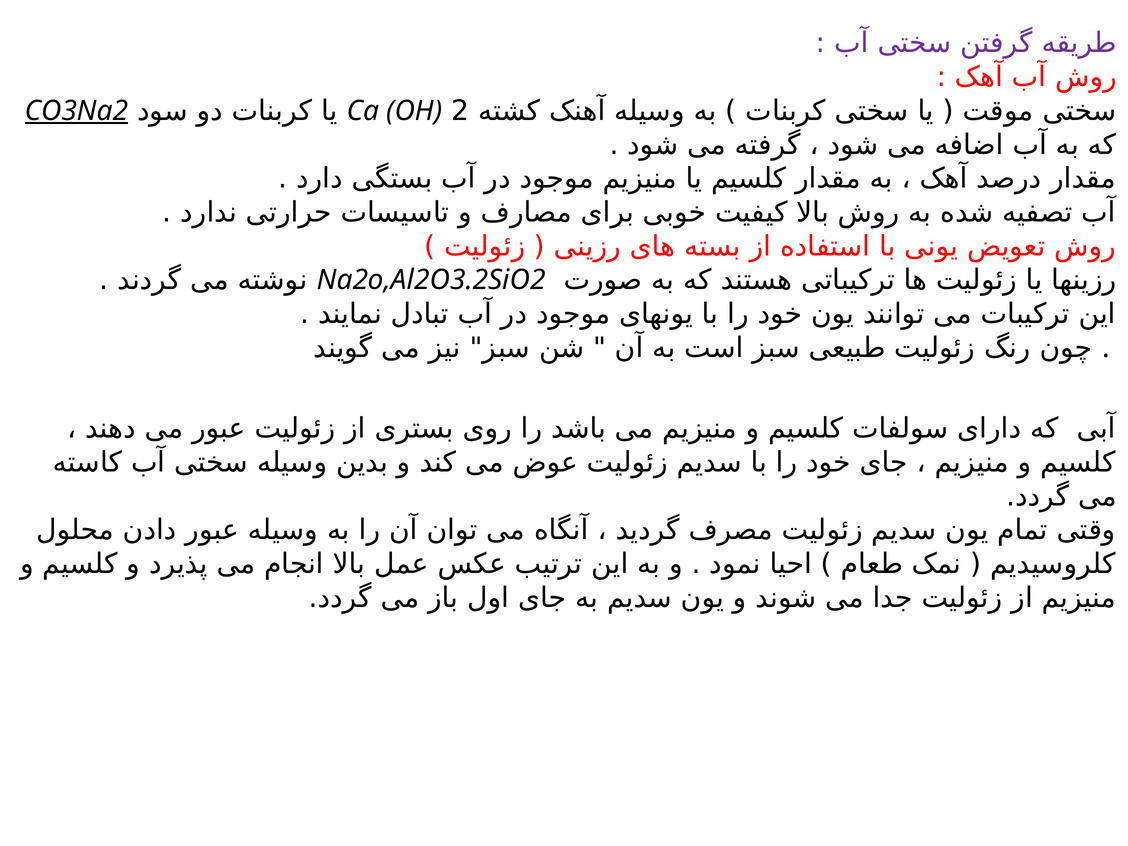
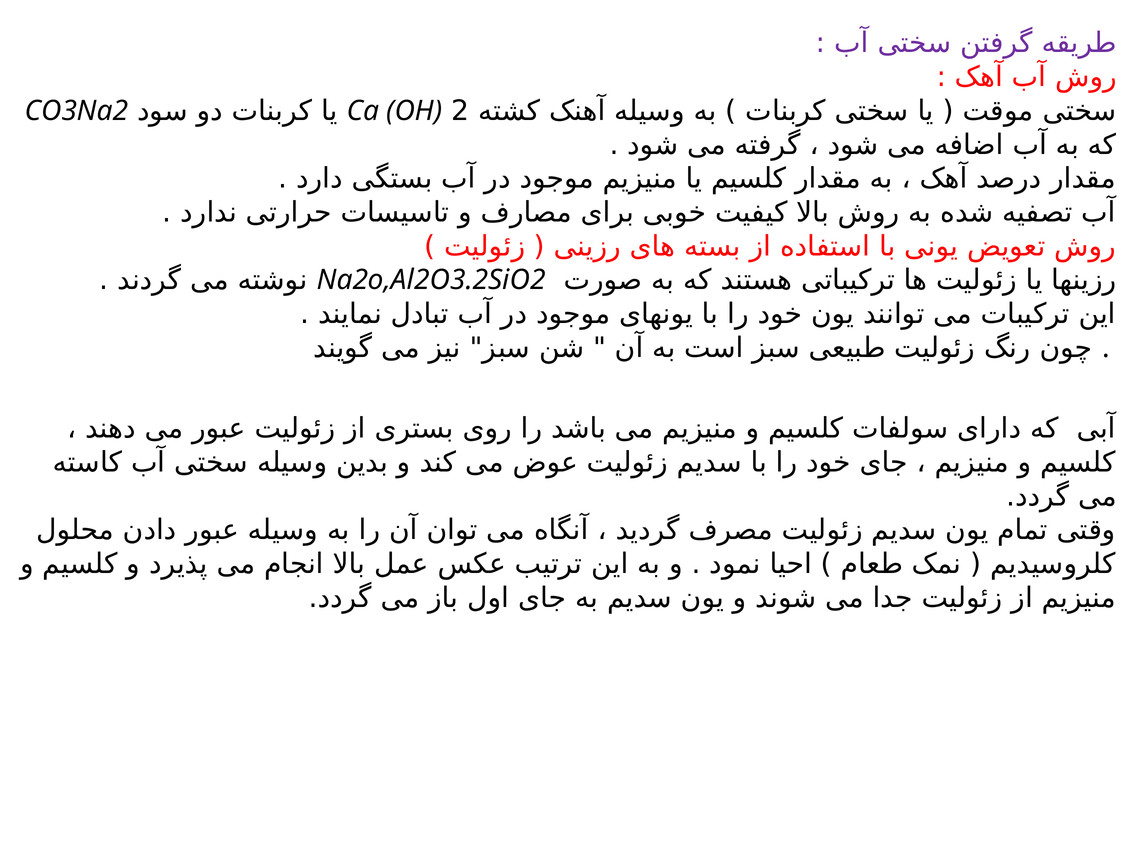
CO3Na2 underline: present -> none (77, 111)
